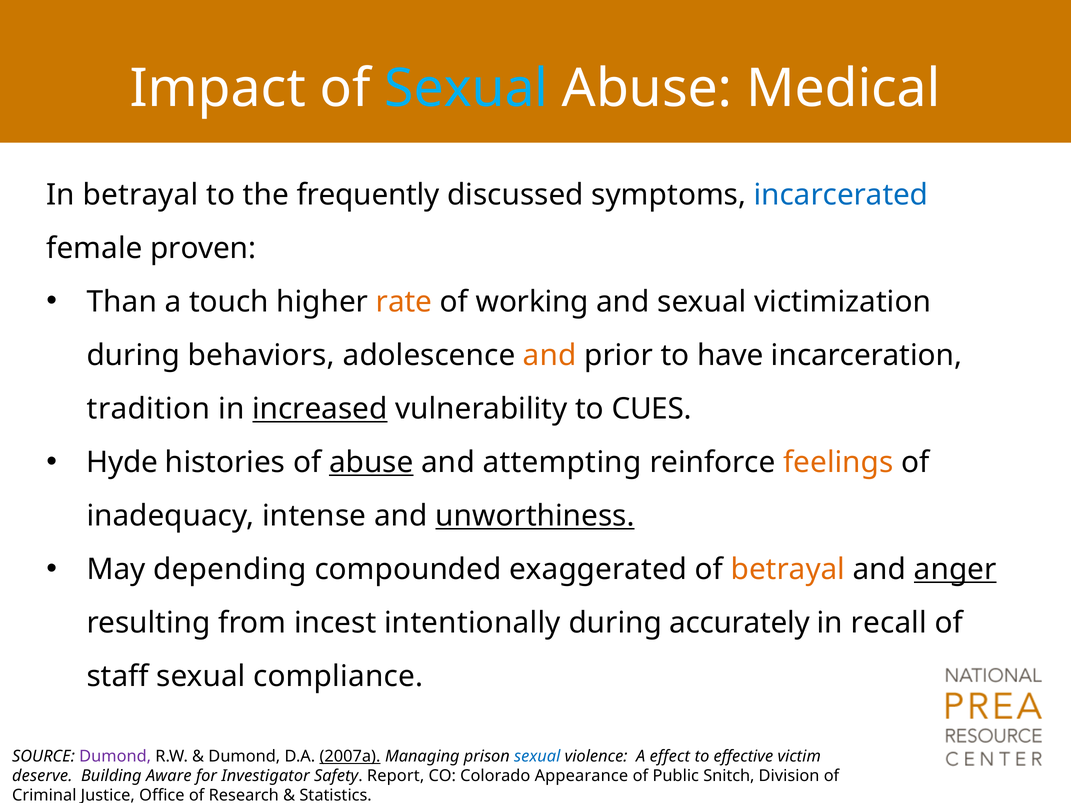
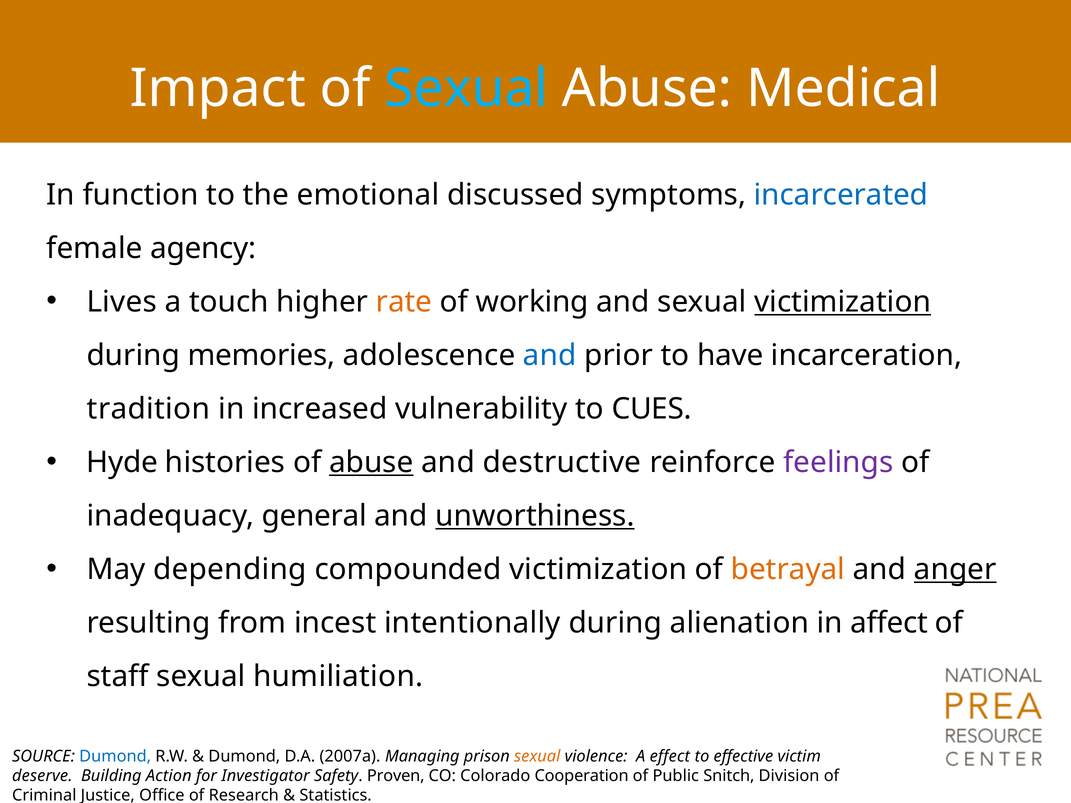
In betrayal: betrayal -> function (141, 195)
frequently: frequently -> emotional (368, 195)
proven: proven -> agency (203, 248)
Than: Than -> Lives (122, 302)
victimization underline: none -> present (843, 302)
behaviors: behaviors -> memories (262, 355)
and colour: orange -> blue (550, 355)
increased underline: present -> none (320, 409)
attempting: attempting -> destructive (562, 463)
feelings colour: orange -> purple (838, 463)
intense: intense -> general (314, 516)
compounded exaggerated: exaggerated -> victimization (598, 570)
accurately: accurately -> alienation (739, 623)
recall: recall -> affect (889, 623)
compliance: compliance -> humiliation (338, 677)
Dumond colour: purple -> blue (115, 756)
2007a underline: present -> none (350, 756)
sexual colour: blue -> orange (537, 756)
Aware: Aware -> Action (169, 776)
Report: Report -> Proven (396, 776)
Appearance: Appearance -> Cooperation (582, 776)
